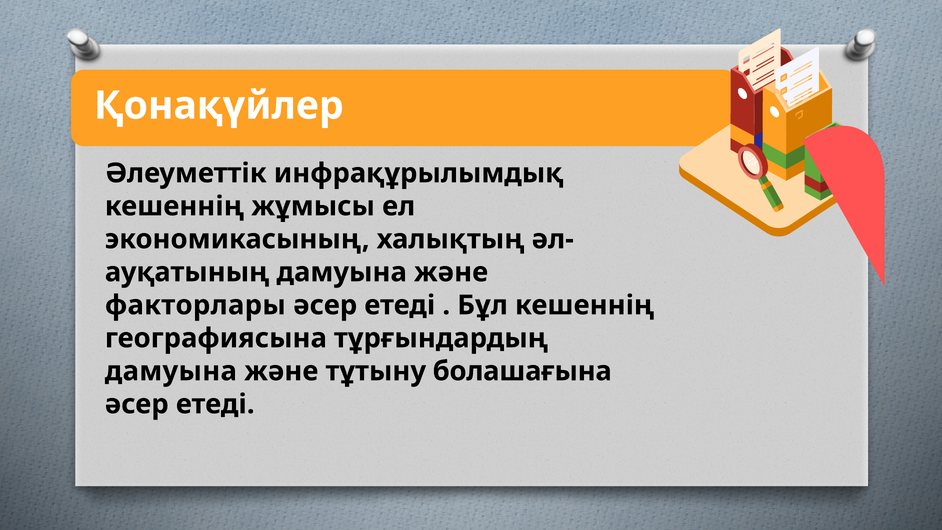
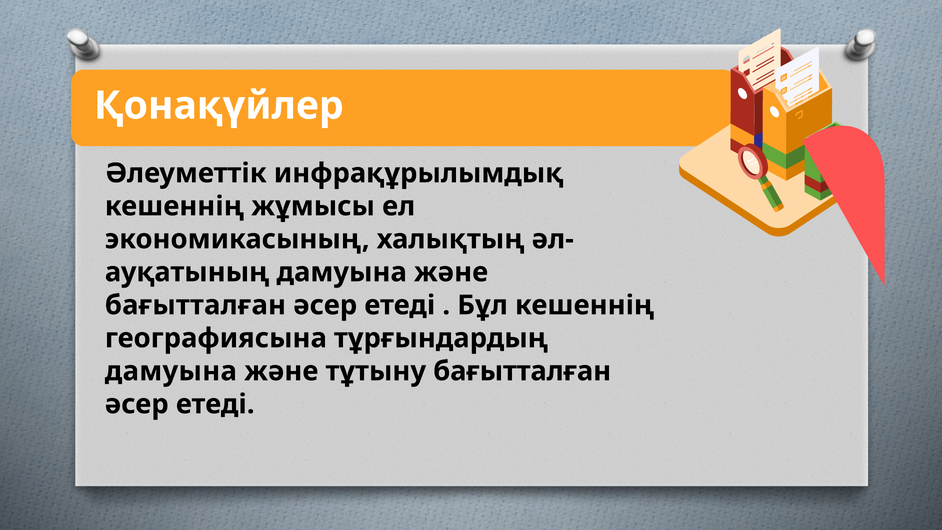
факторлары: факторлары -> бағытталған (195, 305)
тұтыну болашағына: болашағына -> бағытталған (522, 371)
